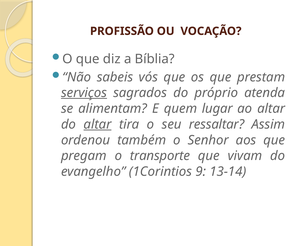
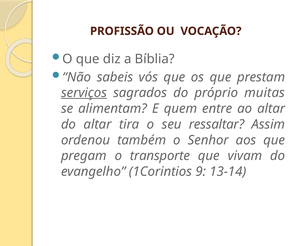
atenda: atenda -> muitas (265, 93)
lugar: lugar -> entre (217, 109)
altar underline: present -> none (98, 124)
